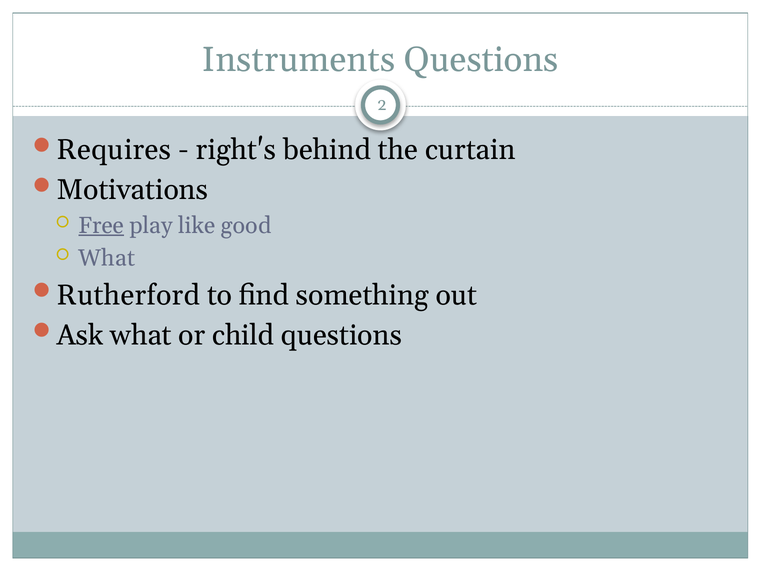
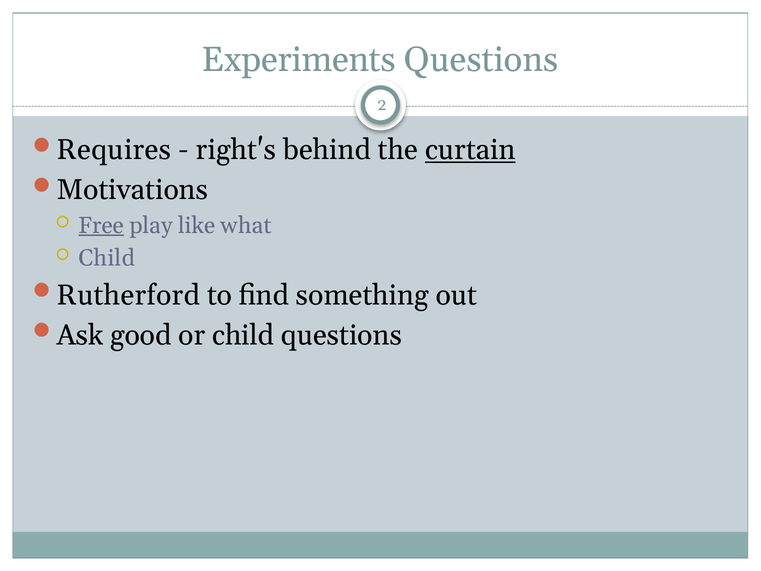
Instruments: Instruments -> Experiments (299, 60)
curtain underline: none -> present (470, 150)
good: good -> what (246, 225)
What: What -> Child (107, 258)
Ask what: what -> good (141, 335)
